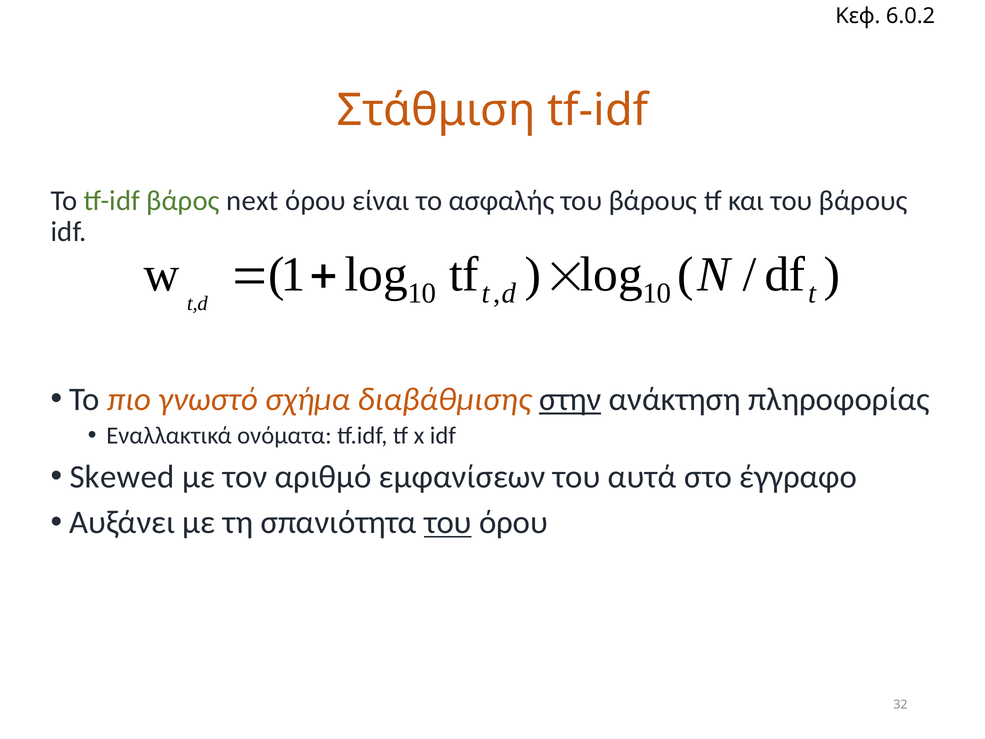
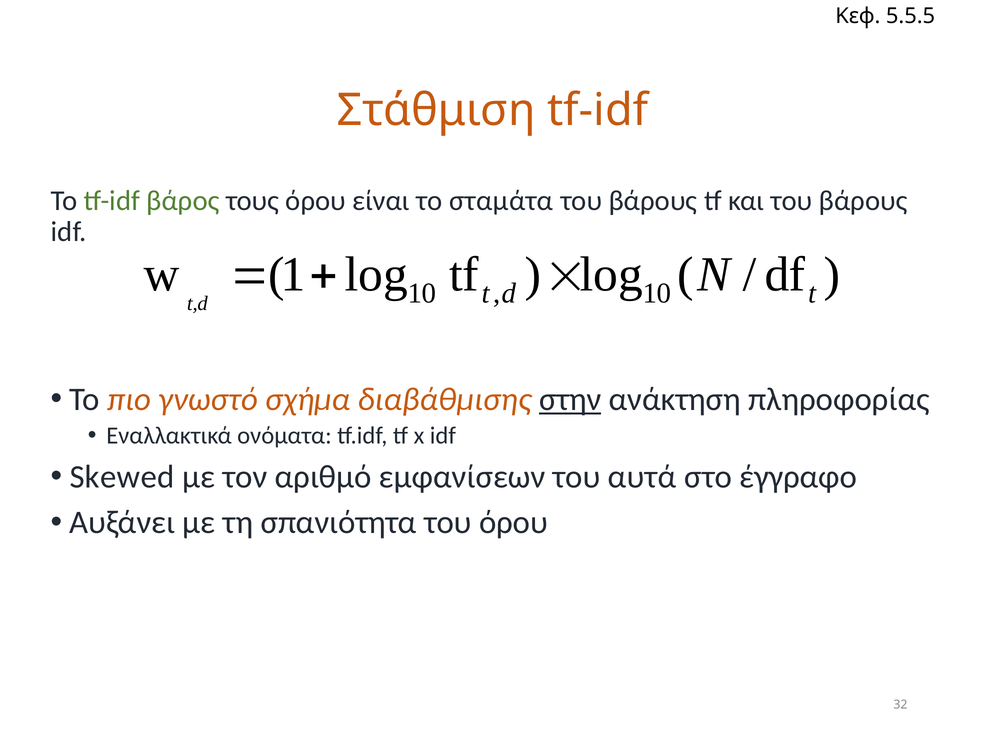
6.0.2: 6.0.2 -> 5.5.5 (911, 16)
next: next -> τους (253, 201)
ασφαλής: ασφαλής -> σταμάτα (501, 201)
του underline: present -> none (448, 522)
